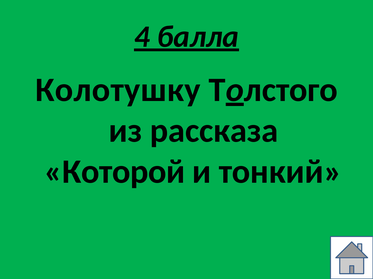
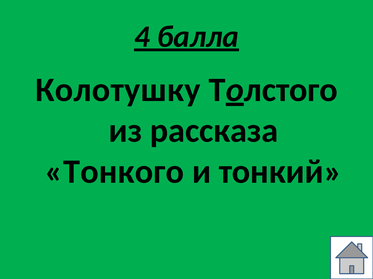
Которой: Которой -> Тонкого (114, 172)
